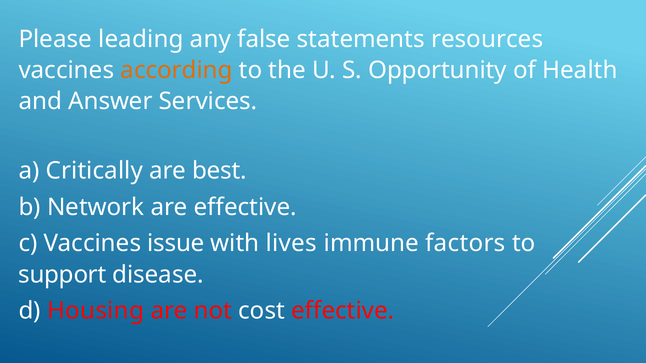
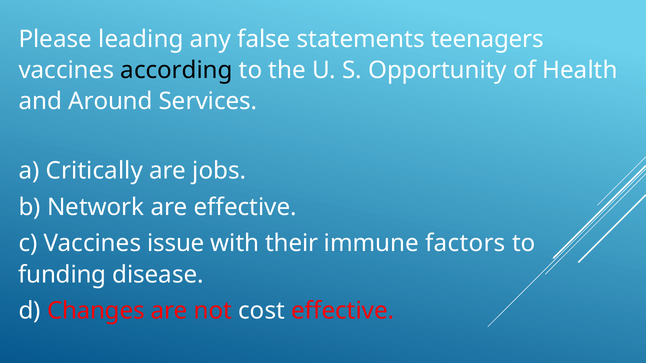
resources: resources -> teenagers (487, 39)
according colour: orange -> black (177, 70)
Answer: Answer -> Around (110, 101)
best: best -> jobs (219, 171)
lives: lives -> their (292, 244)
support: support -> funding (62, 275)
Housing: Housing -> Changes (96, 311)
